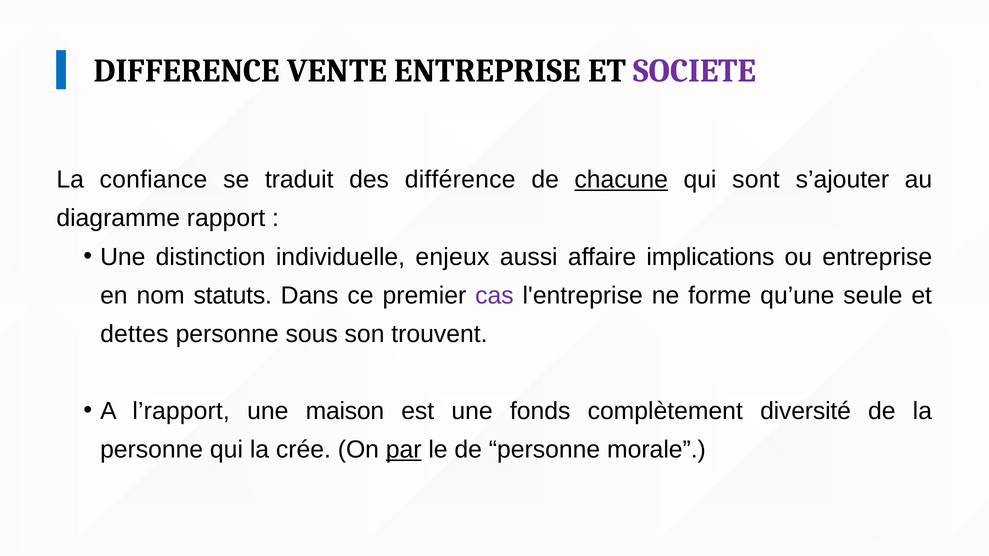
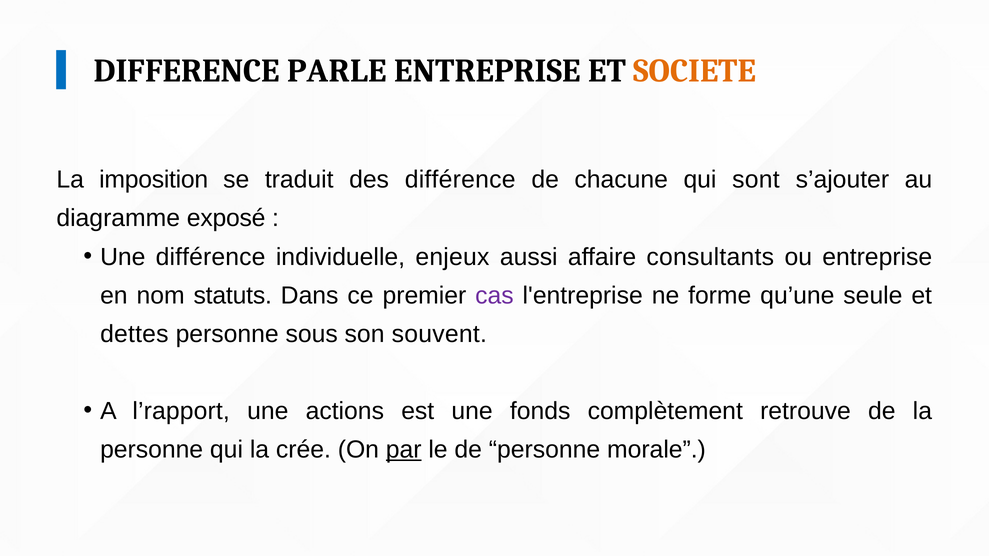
VENTE: VENTE -> PARLE (337, 71)
SOCIETE colour: purple -> orange (695, 71)
confiance: confiance -> imposition (154, 180)
chacune underline: present -> none (621, 180)
rapport: rapport -> exposé (226, 218)
Une distinction: distinction -> différence (211, 257)
implications: implications -> consultants (710, 257)
trouvent: trouvent -> souvent (439, 334)
maison: maison -> actions (345, 411)
diversité: diversité -> retrouve (805, 411)
